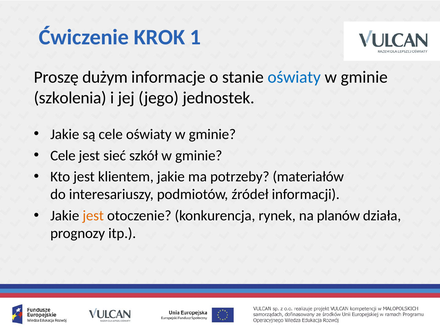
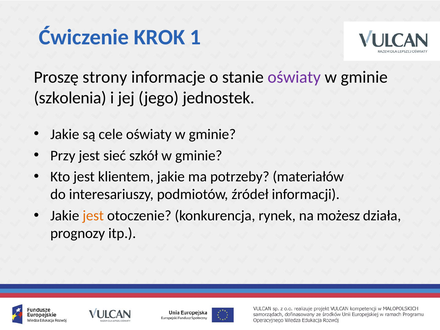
dużym: dużym -> strony (105, 77)
oświaty colour: blue -> purple (294, 77)
Cele: Cele -> Przy (63, 155)
planów: planów -> możesz (338, 216)
